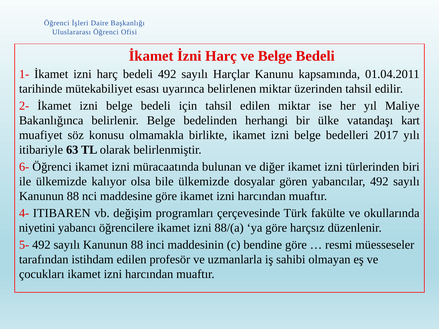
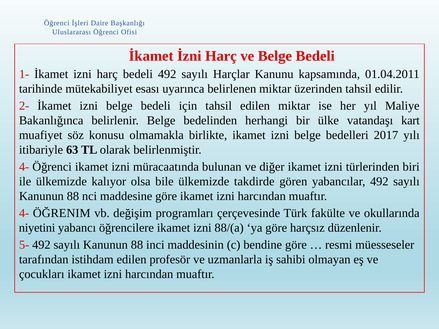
6-: 6- -> 4- (24, 167)
dosyalar: dosyalar -> takdirde (254, 182)
ITIBAREN: ITIBAREN -> ÖĞRENIM (62, 213)
